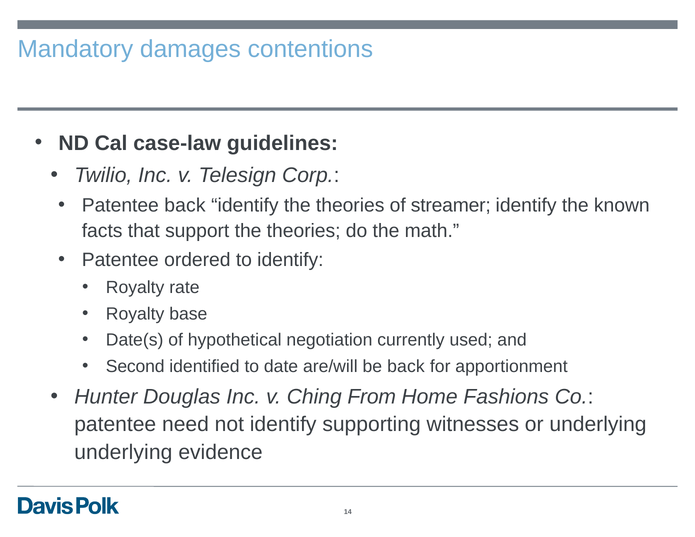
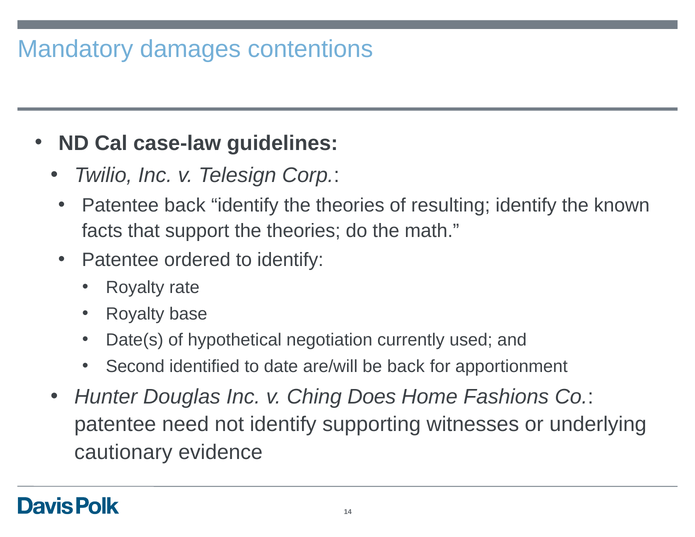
streamer: streamer -> resulting (451, 205)
From: From -> Does (372, 397)
underlying: underlying -> cautionary (123, 452)
